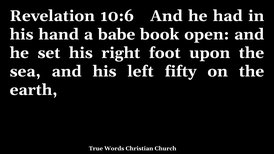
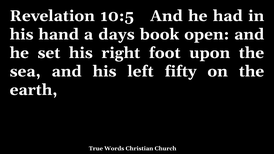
10:6: 10:6 -> 10:5 (117, 16)
babe: babe -> days (116, 34)
